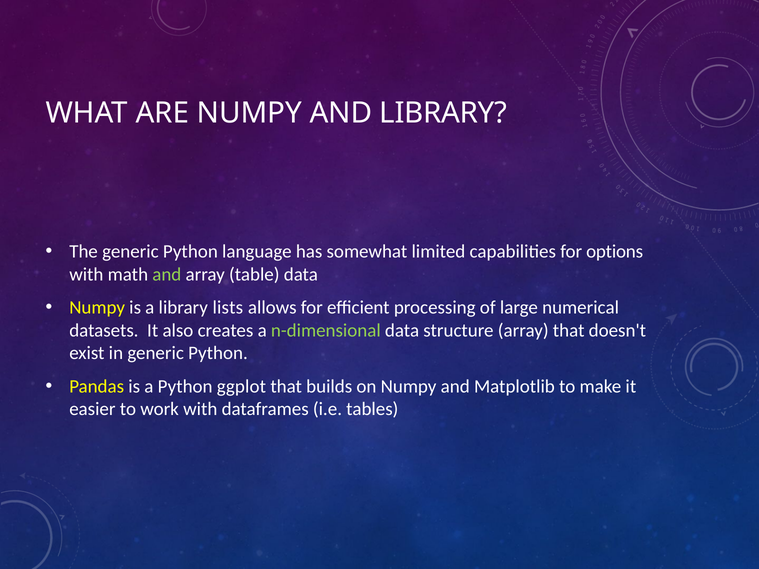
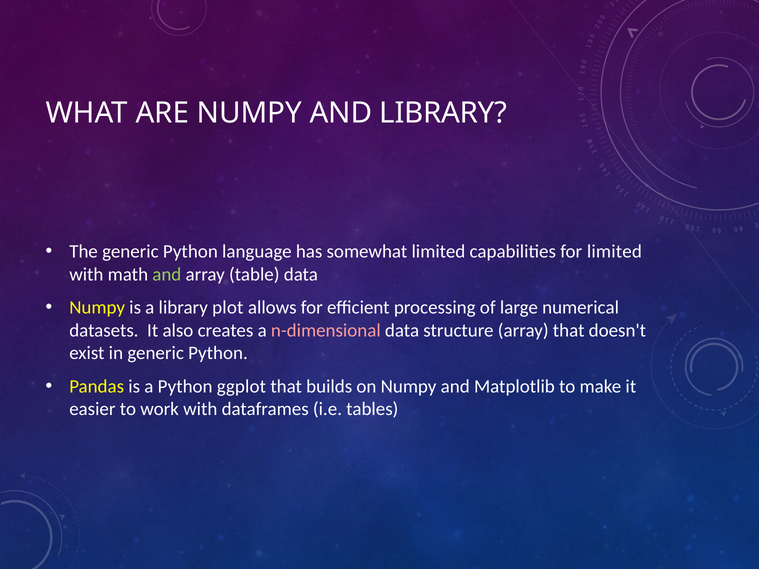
for options: options -> limited (614, 252)
lists: lists -> plot (228, 308)
n-dimensional colour: light green -> pink (326, 331)
